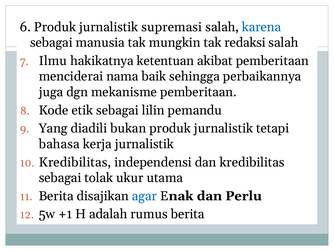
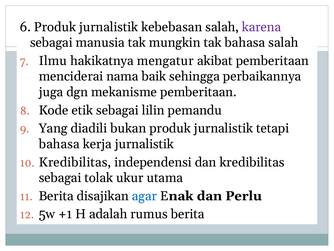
supremasi: supremasi -> kebebasan (172, 27)
karena colour: blue -> purple (262, 27)
tak redaksi: redaksi -> bahasa (245, 43)
ketentuan: ketentuan -> mengatur (165, 61)
